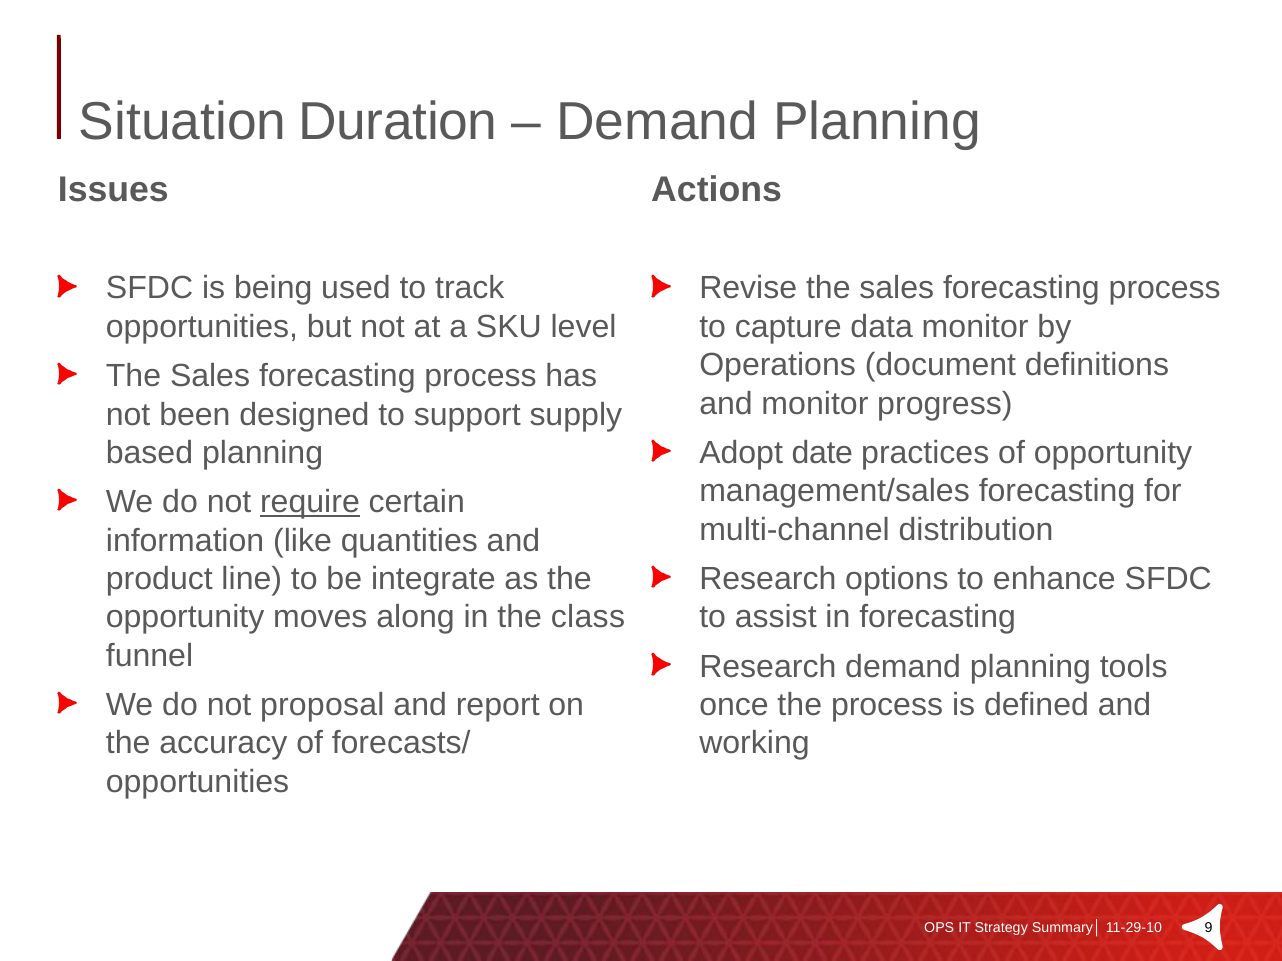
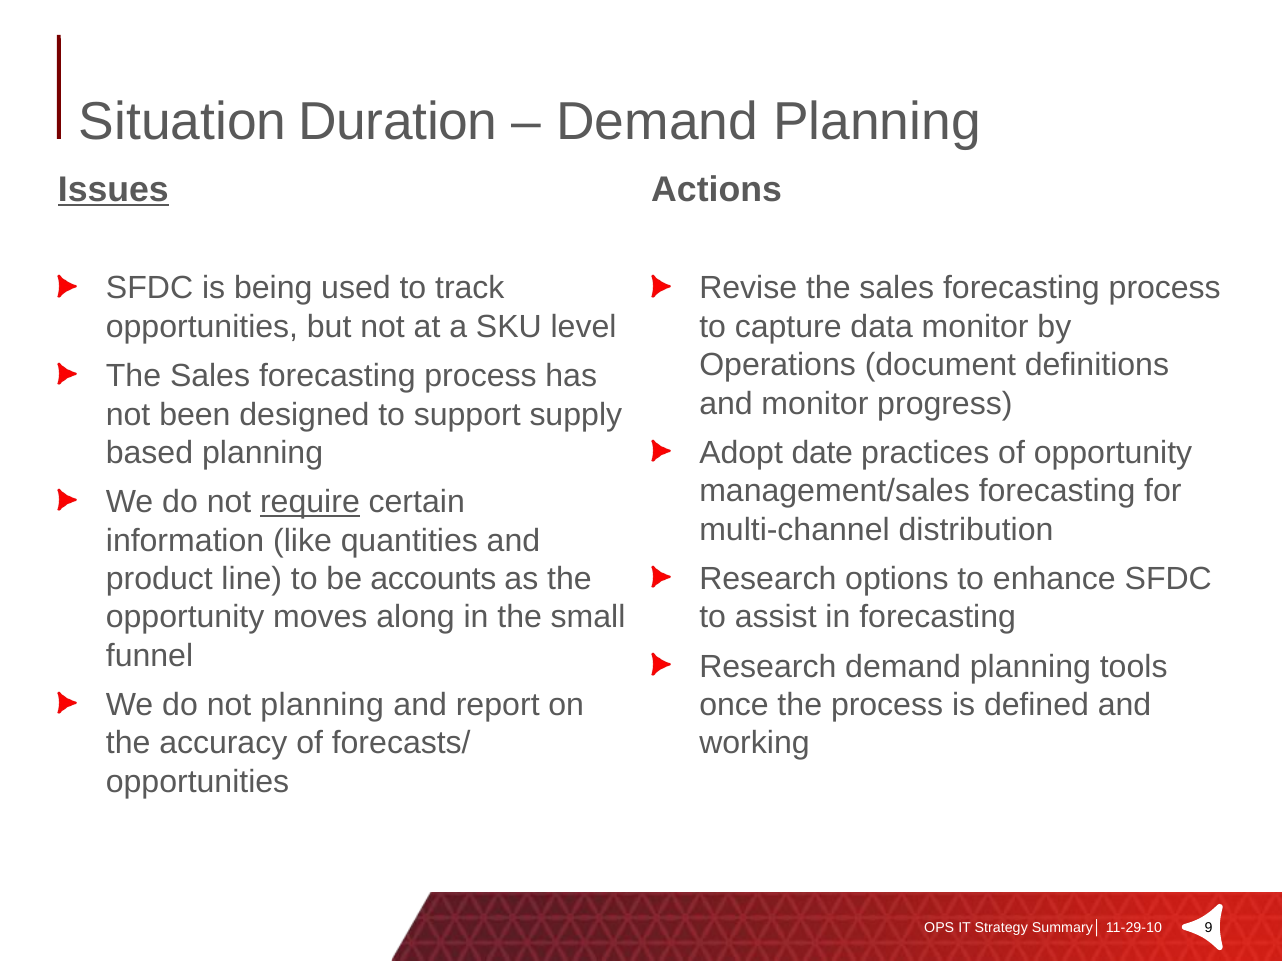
Issues underline: none -> present (113, 189)
integrate: integrate -> accounts (433, 579)
class: class -> small (588, 618)
not proposal: proposal -> planning (322, 705)
